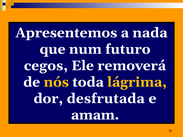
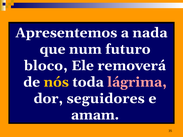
cegos: cegos -> bloco (46, 66)
lágrima colour: yellow -> pink (137, 82)
desfrutada: desfrutada -> seguidores (106, 99)
